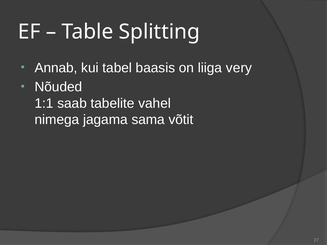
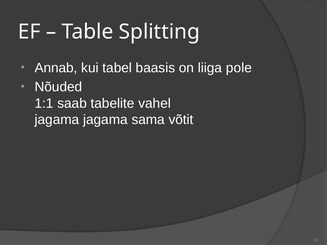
very: very -> pole (239, 68)
nimega: nimega -> jagama (57, 120)
